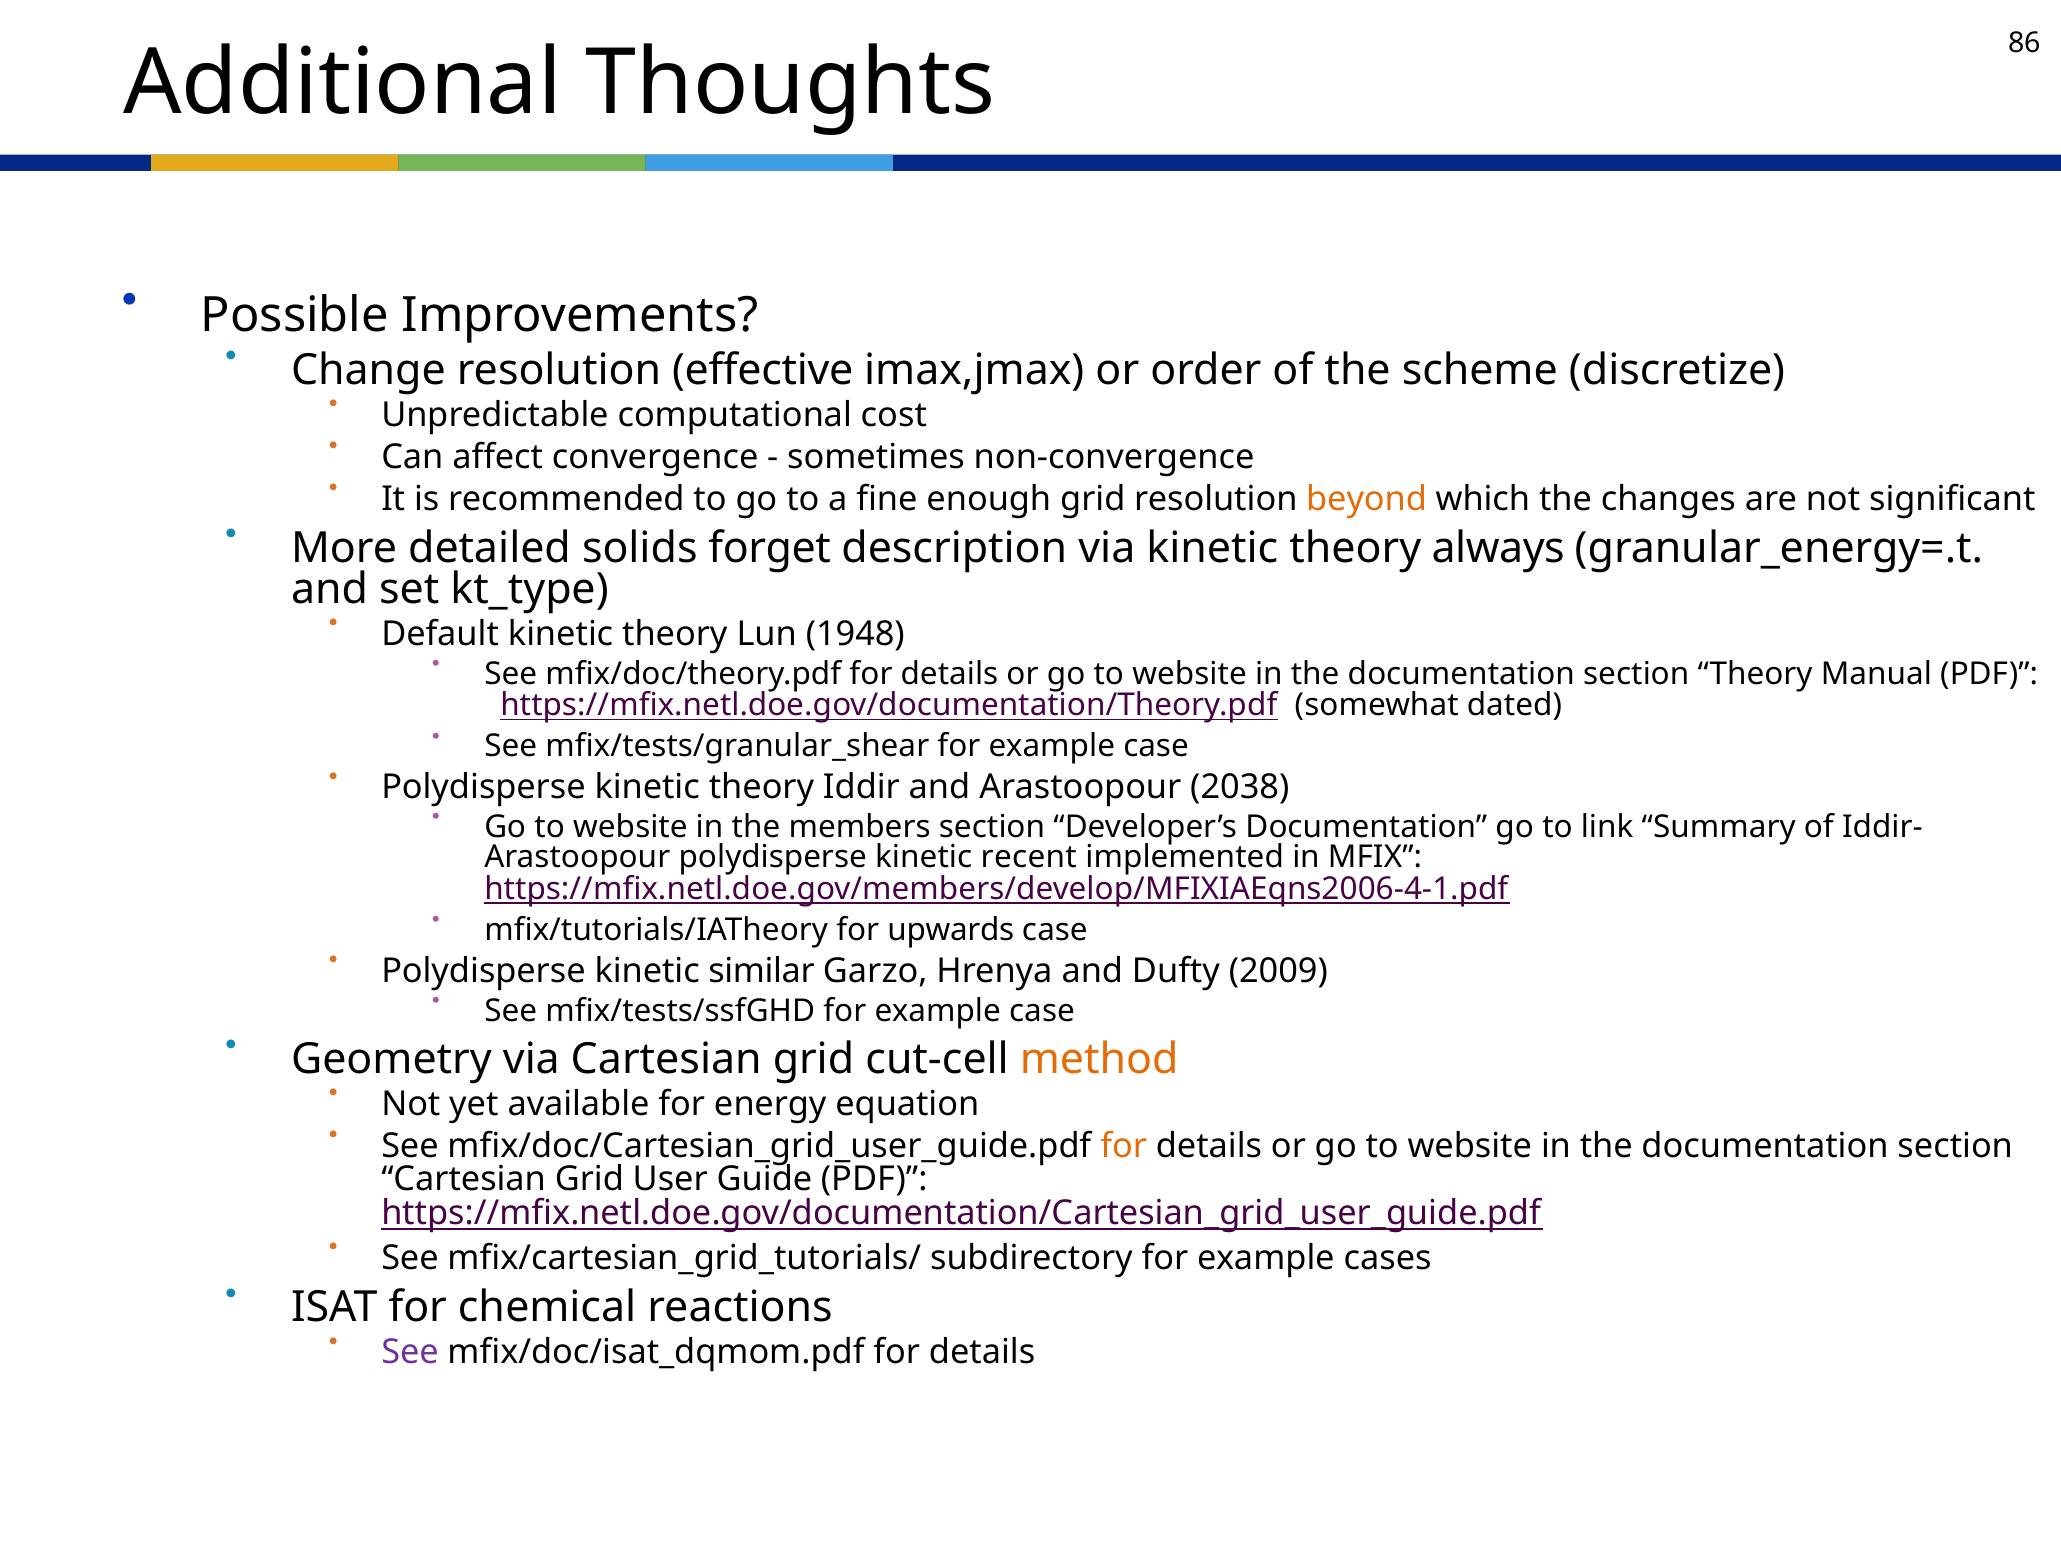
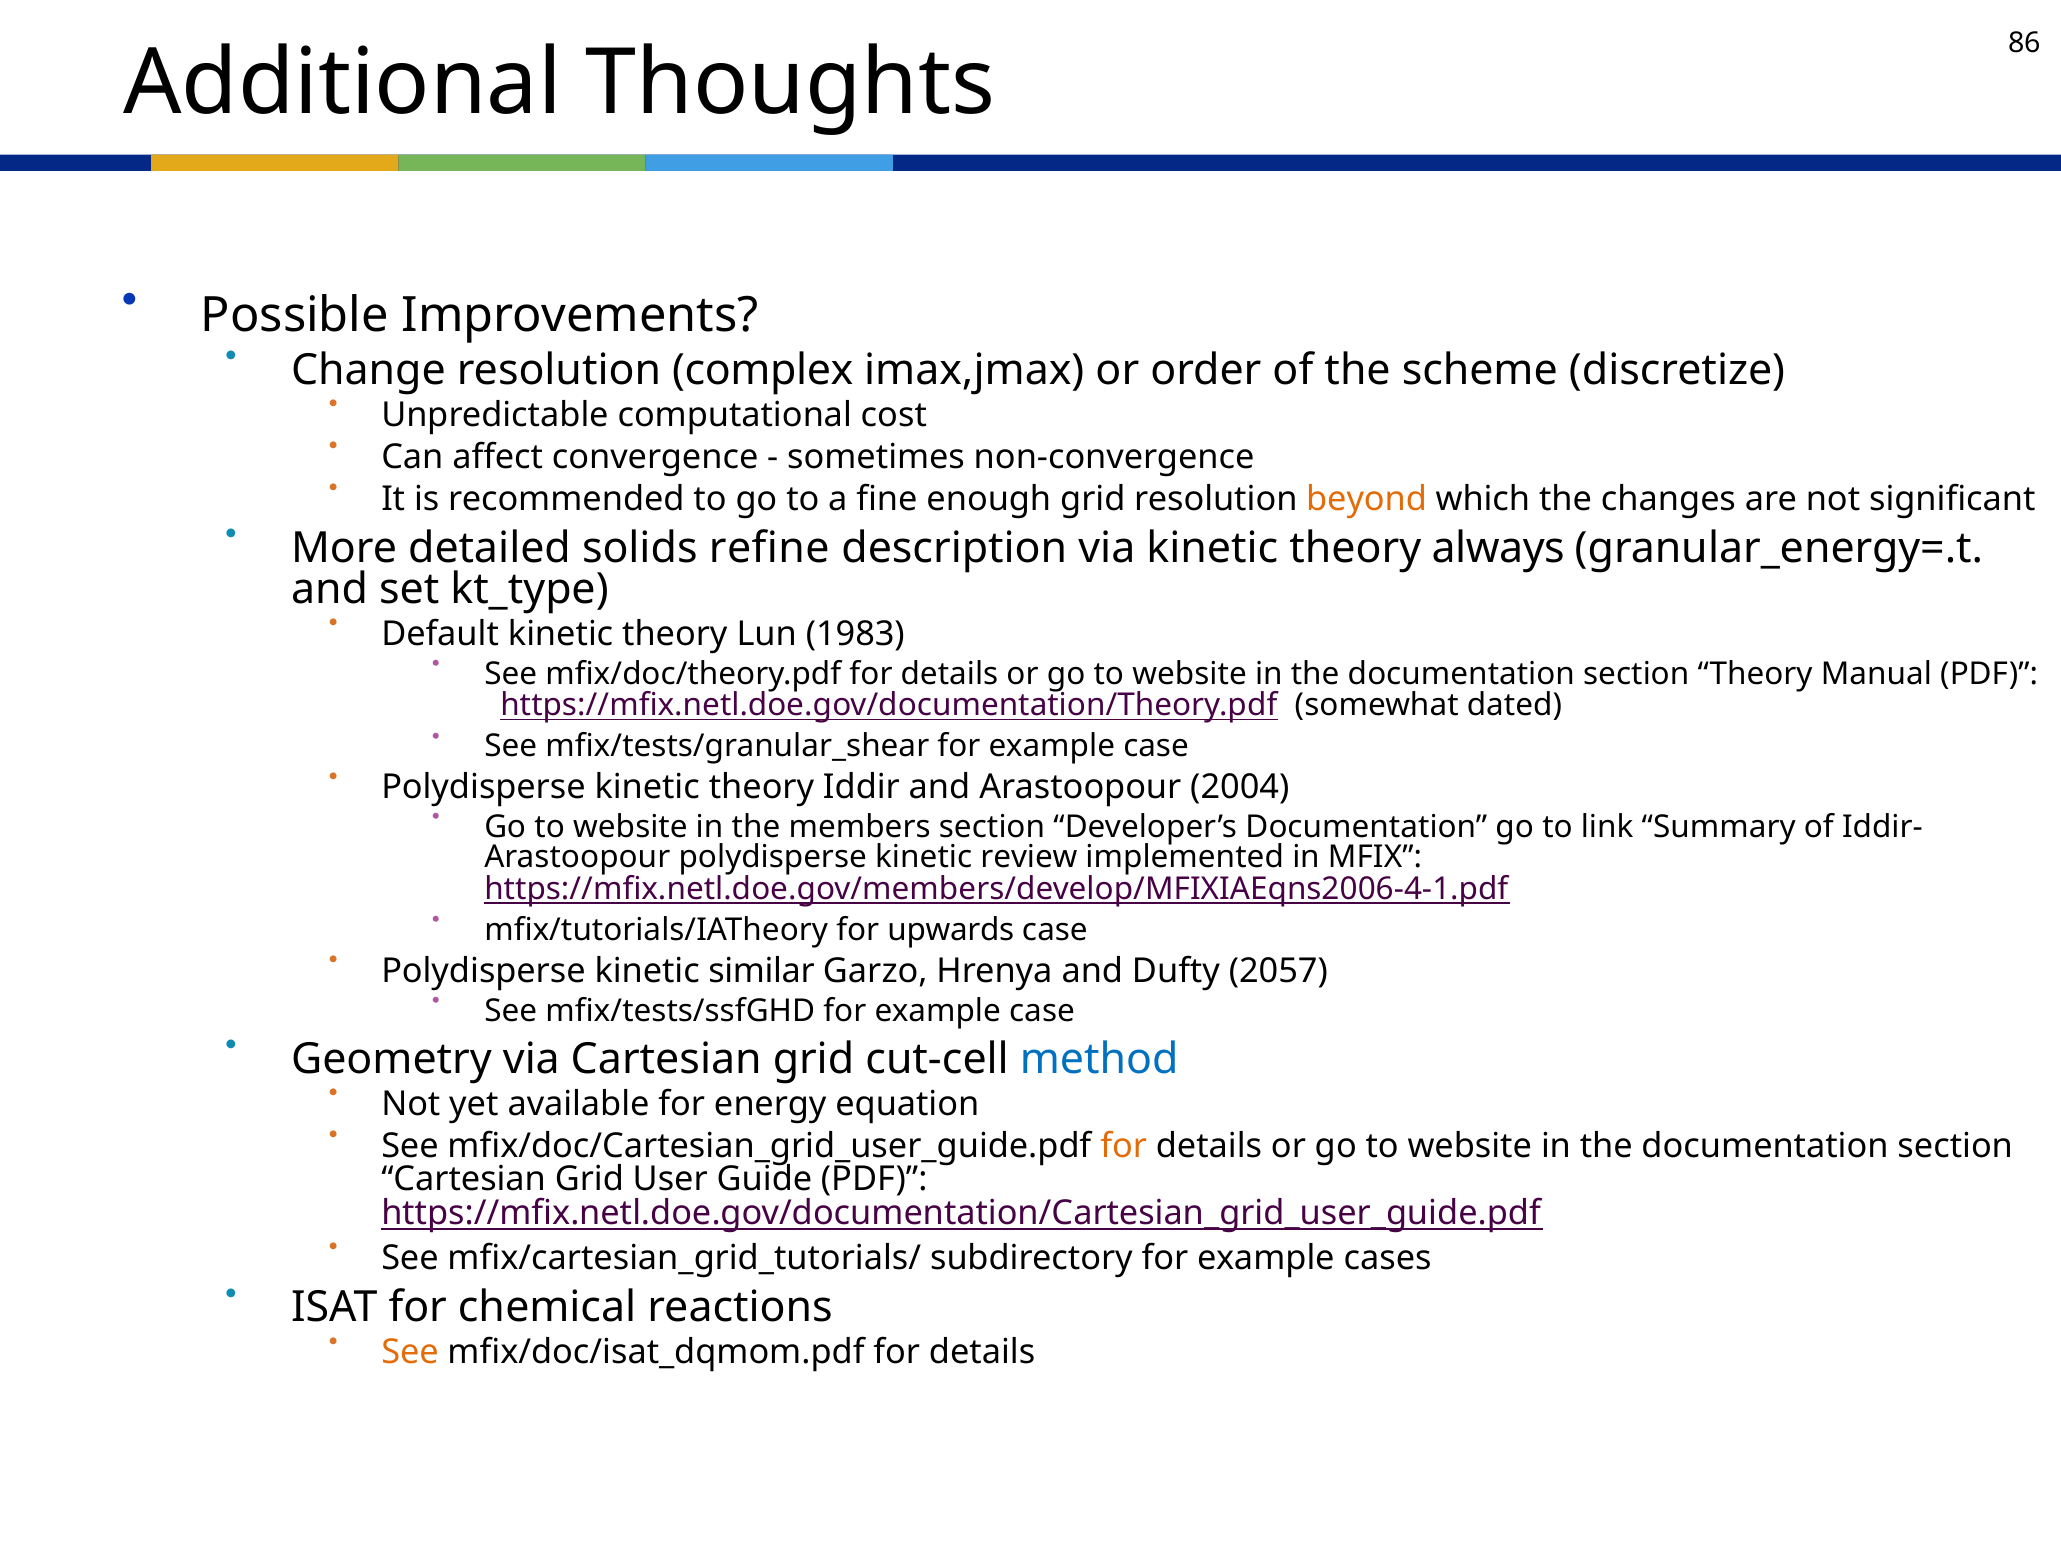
effective: effective -> complex (763, 370)
forget: forget -> refine (769, 548)
1948: 1948 -> 1983 (855, 634)
2038: 2038 -> 2004 (1240, 788)
recent: recent -> review (1029, 857)
2009: 2009 -> 2057 (1278, 971)
method colour: orange -> blue (1099, 1059)
See colour: purple -> orange (410, 1352)
